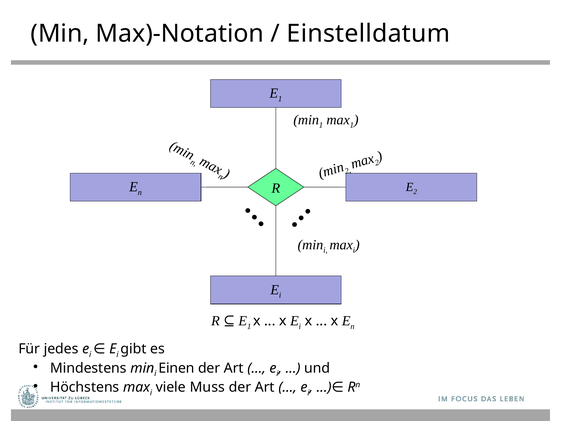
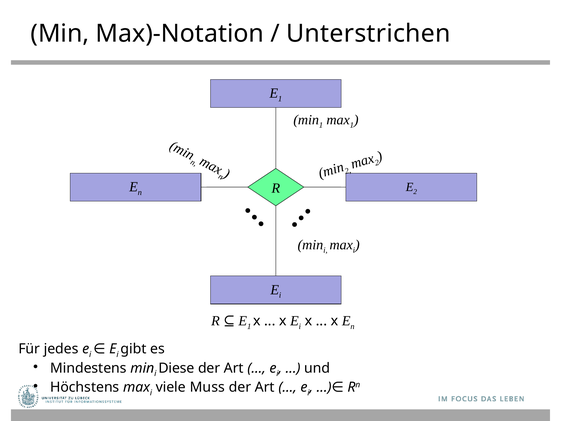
Einstelldatum: Einstelldatum -> Unterstrichen (368, 34)
Einen: Einen -> Diese (176, 368)
